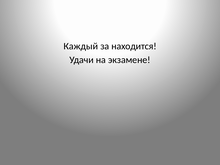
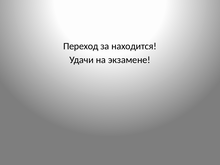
Каждый: Каждый -> Переход (81, 46)
